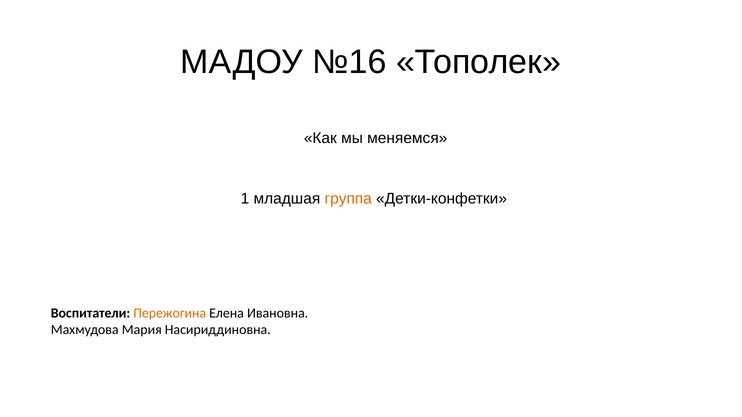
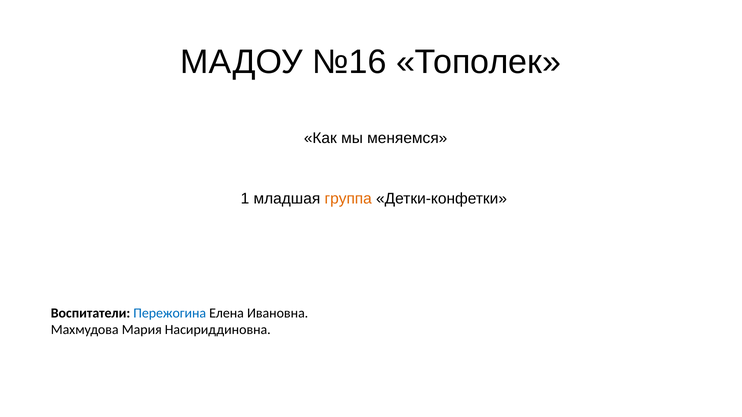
Пережогина colour: orange -> blue (170, 313)
